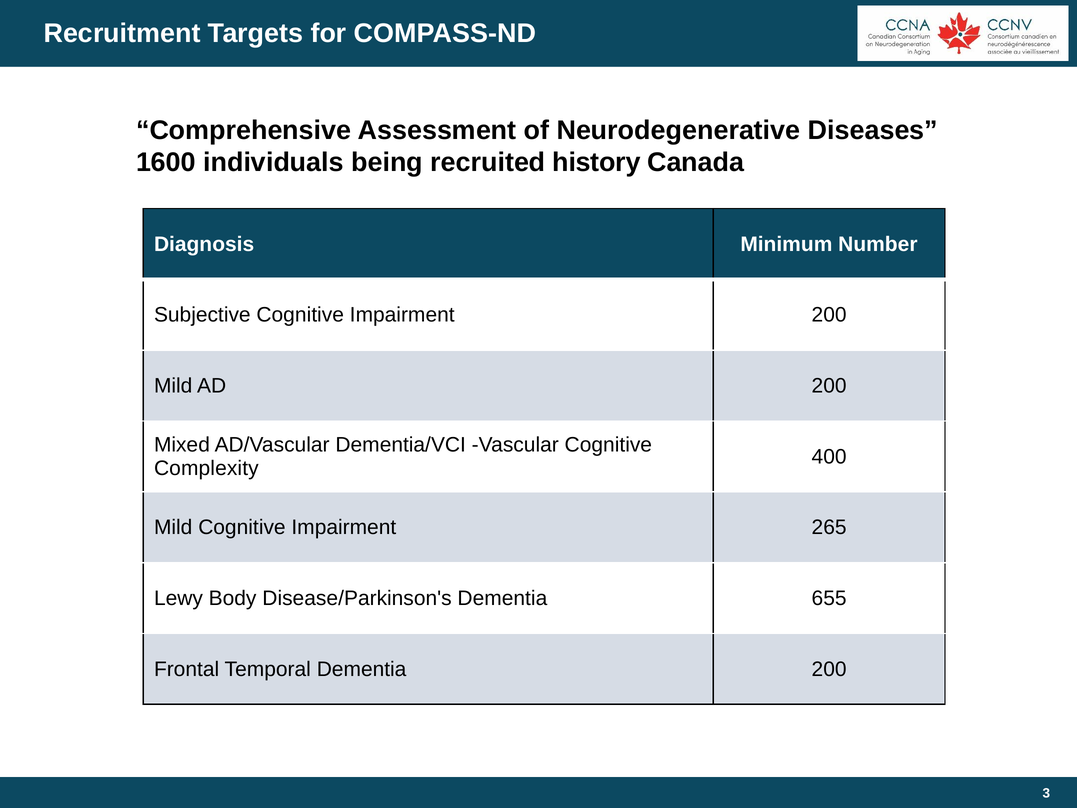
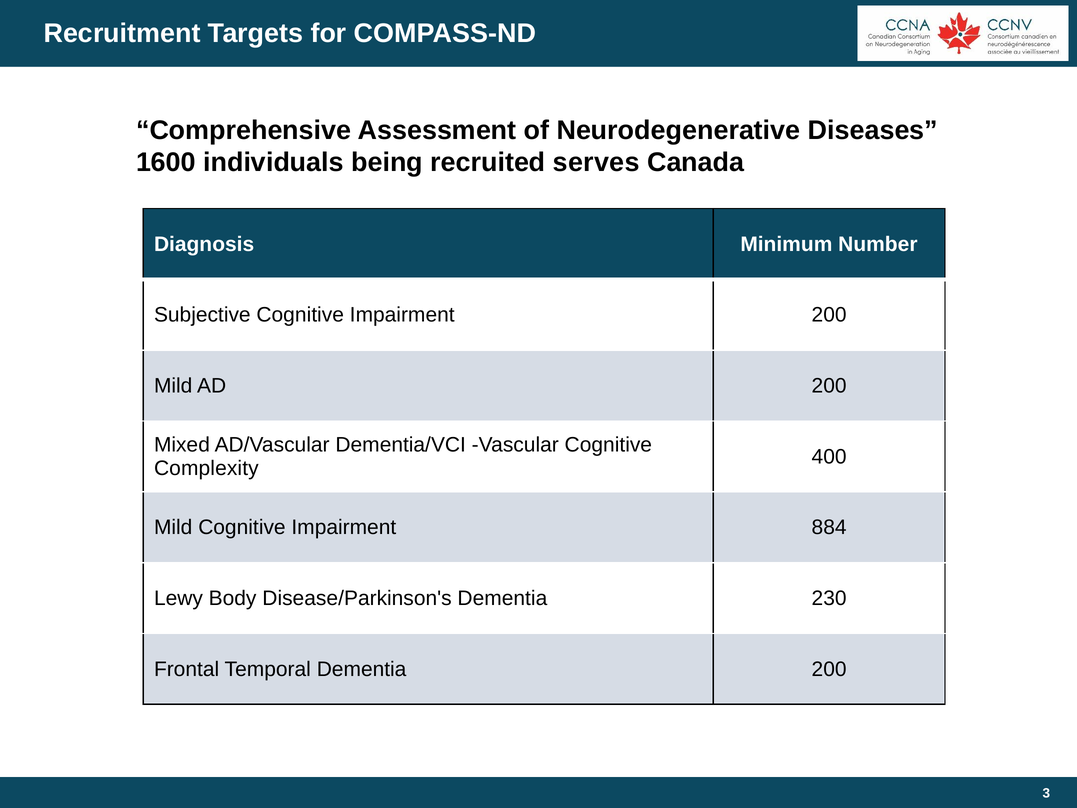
history: history -> serves (596, 162)
265: 265 -> 884 (829, 527)
655: 655 -> 230 (829, 598)
